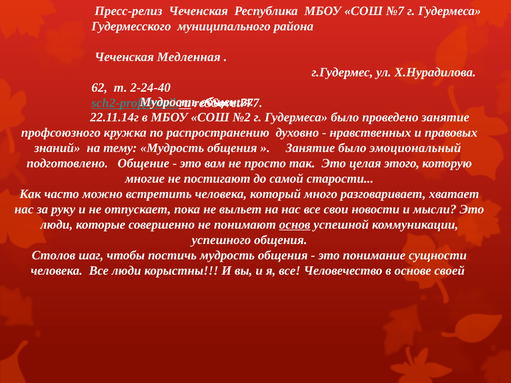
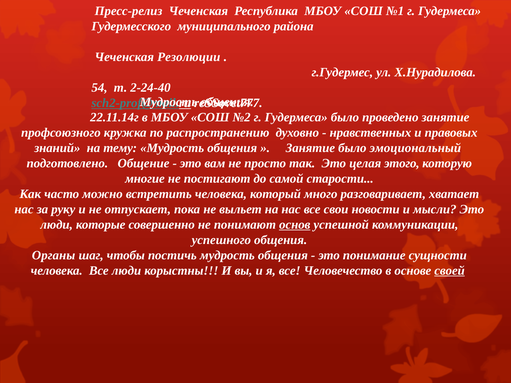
№7: №7 -> №1 (395, 11)
Медленная: Медленная -> Резолюции (189, 57)
62: 62 -> 54 (99, 88)
Столов: Столов -> Органы (54, 255)
своей underline: none -> present (450, 271)
